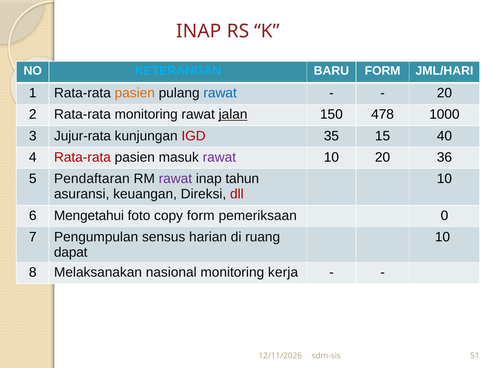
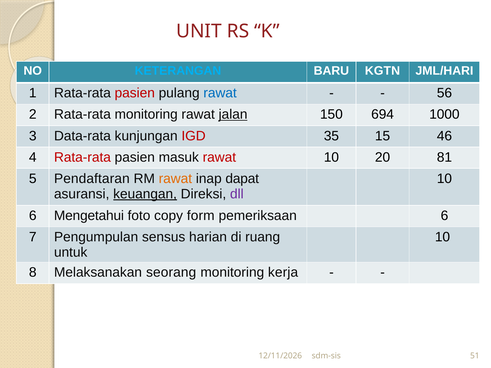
INAP: INAP -> UNIT (199, 31)
BARU FORM: FORM -> KGTN (382, 71)
pasien colour: orange -> red (135, 93)
20: 20 -> 56 (444, 93)
478: 478 -> 694 (383, 115)
Jujur-rata: Jujur-rata -> Data-rata (82, 136)
40: 40 -> 46 (444, 136)
rawat colour: purple -> red (219, 157)
36: 36 -> 81 (444, 157)
rawat colour: purple -> orange (175, 179)
tahun: tahun -> dapat (242, 179)
keuangan underline: none -> present (145, 194)
dll colour: red -> purple (237, 194)
pemeriksaan 0: 0 -> 6 (444, 216)
dapat: dapat -> untuk (71, 253)
nasional: nasional -> seorang (171, 273)
